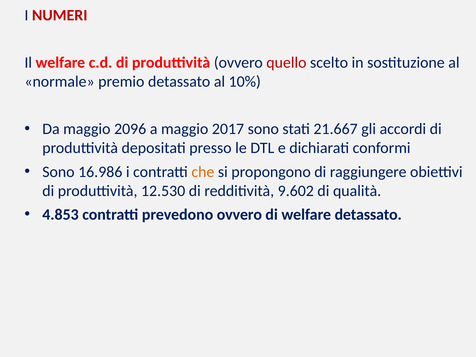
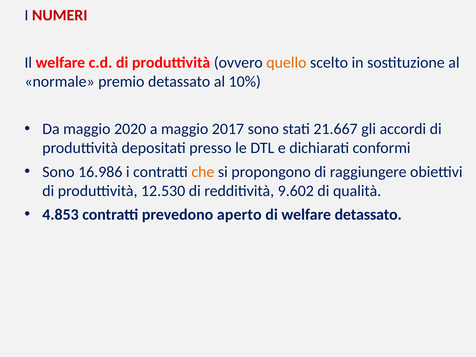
quello colour: red -> orange (286, 63)
2096: 2096 -> 2020 (130, 129)
prevedono ovvero: ovvero -> aperto (239, 214)
